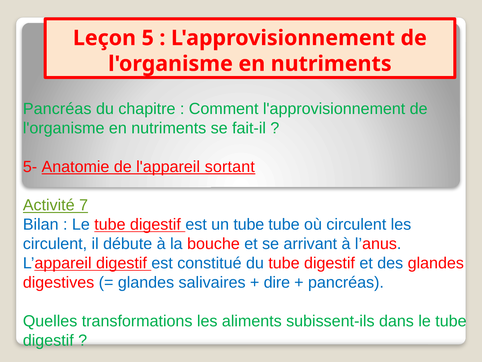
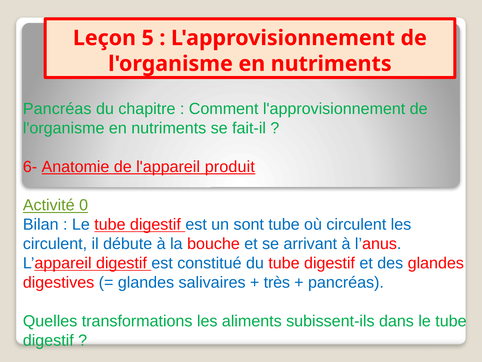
5-: 5- -> 6- (30, 167)
sortant: sortant -> produit (230, 167)
7: 7 -> 0 (84, 205)
un tube: tube -> sont (249, 224)
dire: dire -> très (277, 282)
